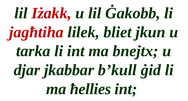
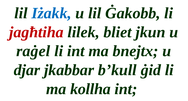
Iżakk colour: red -> blue (51, 13)
tarka: tarka -> raġel (33, 51)
ħellies: ħellies -> kollha (90, 89)
